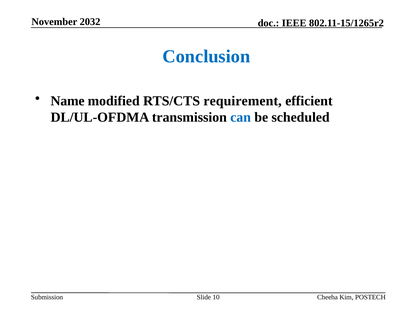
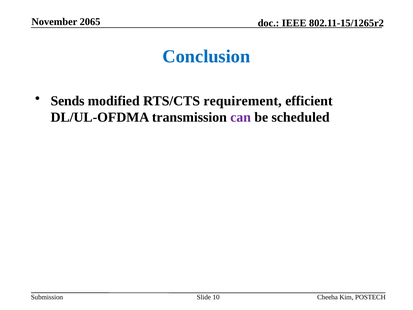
2032: 2032 -> 2065 (90, 22)
Name: Name -> Sends (68, 101)
can colour: blue -> purple (241, 117)
